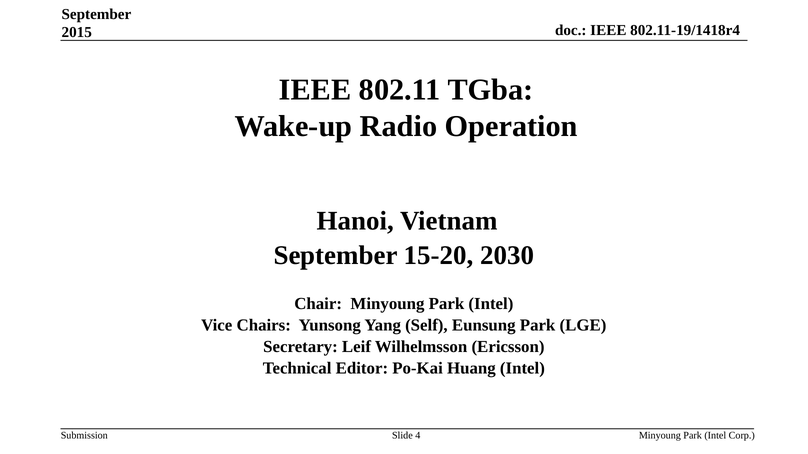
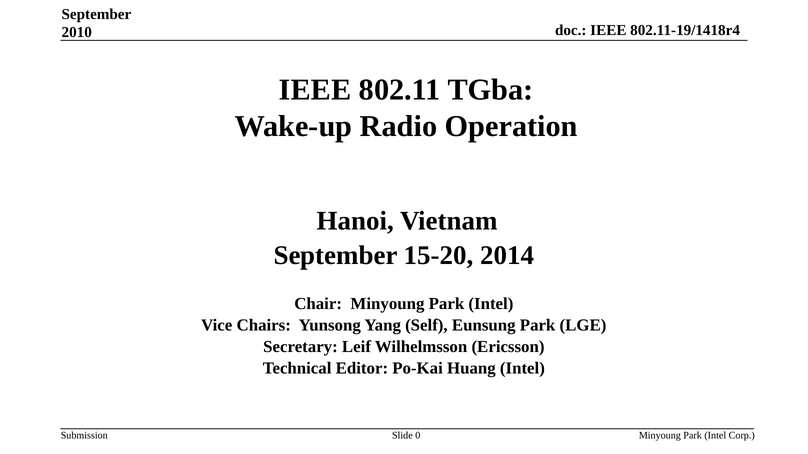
2015: 2015 -> 2010 (77, 32)
2030: 2030 -> 2014 (507, 255)
4: 4 -> 0 (418, 436)
